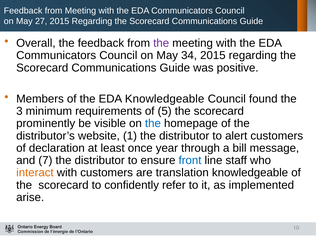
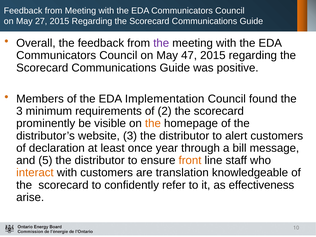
34: 34 -> 47 (189, 55)
EDA Knowledgeable: Knowledgeable -> Implementation (165, 99)
5: 5 -> 2 (165, 111)
the colour: blue -> orange (153, 123)
website 1: 1 -> 3 (130, 136)
7: 7 -> 5 (45, 160)
front colour: blue -> orange (190, 160)
implemented: implemented -> effectiveness (261, 185)
